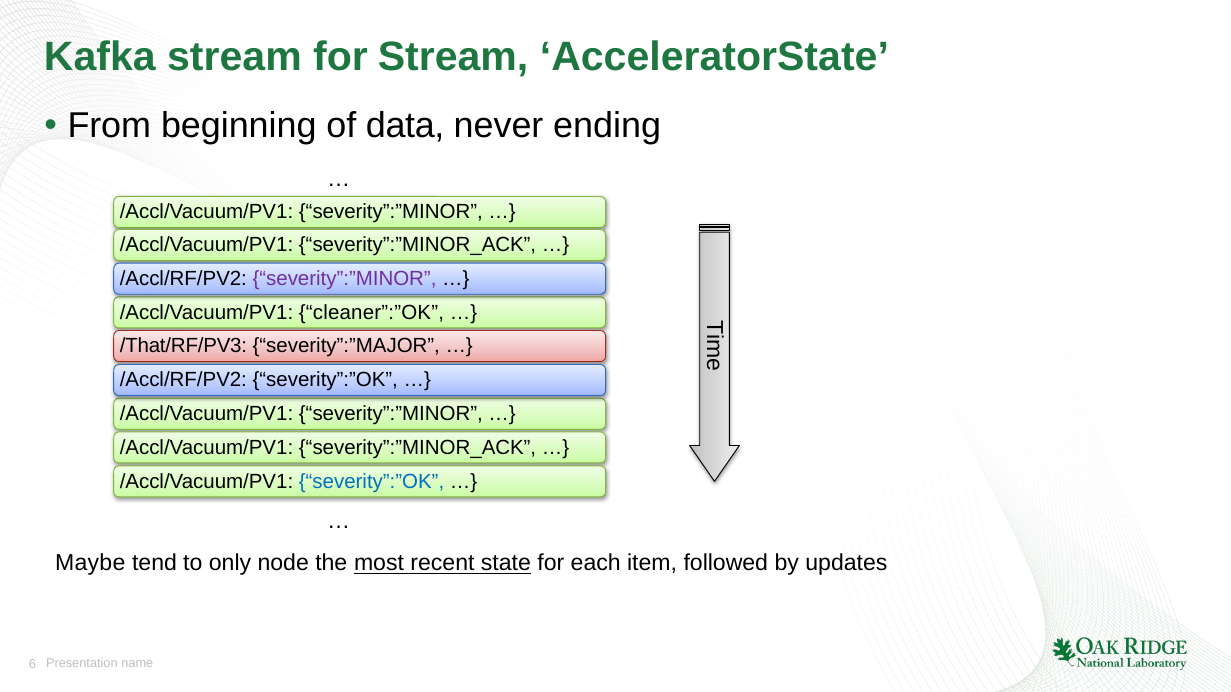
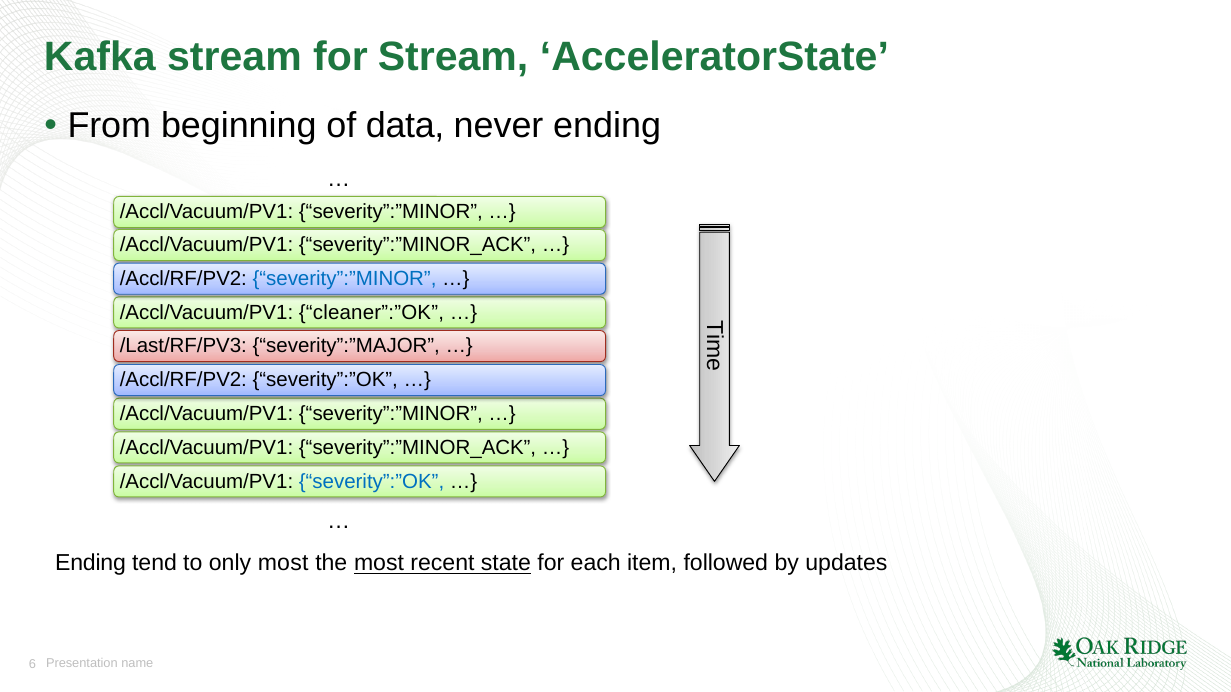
severity”:”MINOR colour: purple -> blue (345, 279)
/That/RF/PV3: /That/RF/PV3 -> /Last/RF/PV3 (183, 346)
Maybe: Maybe -> Ending (91, 564)
only node: node -> most (283, 564)
